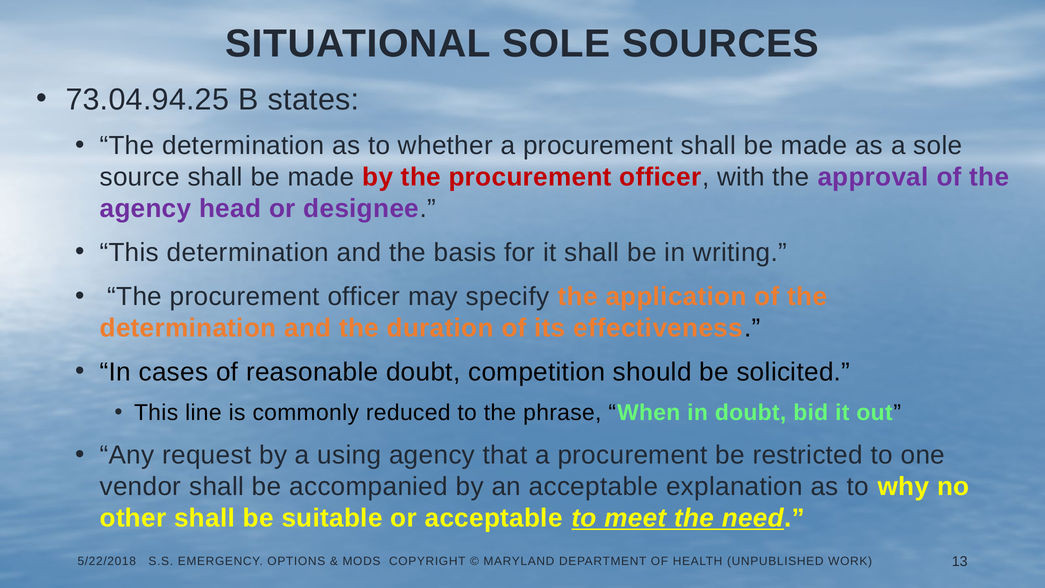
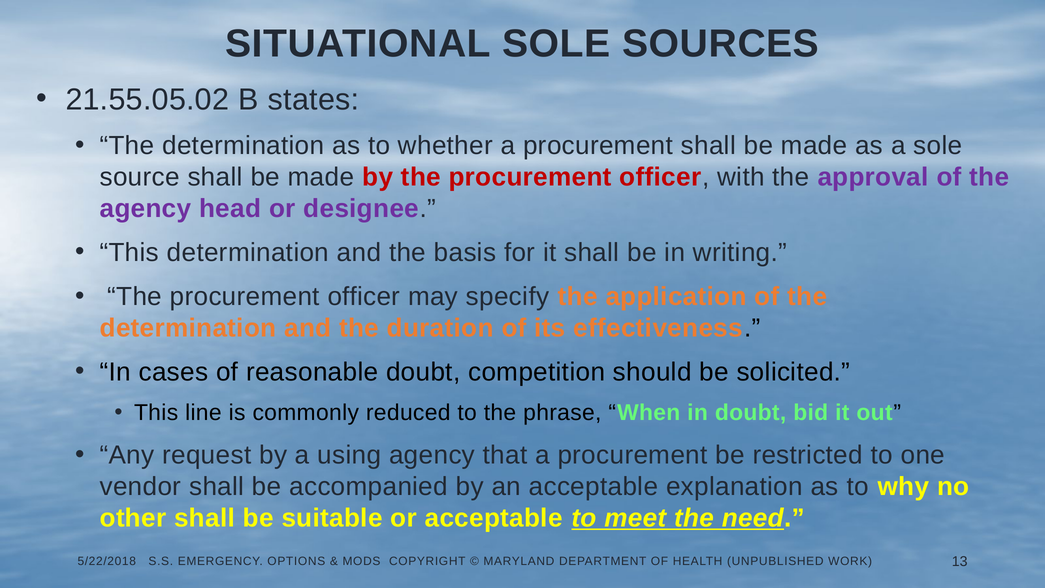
73.04.94.25: 73.04.94.25 -> 21.55.05.02 (147, 99)
